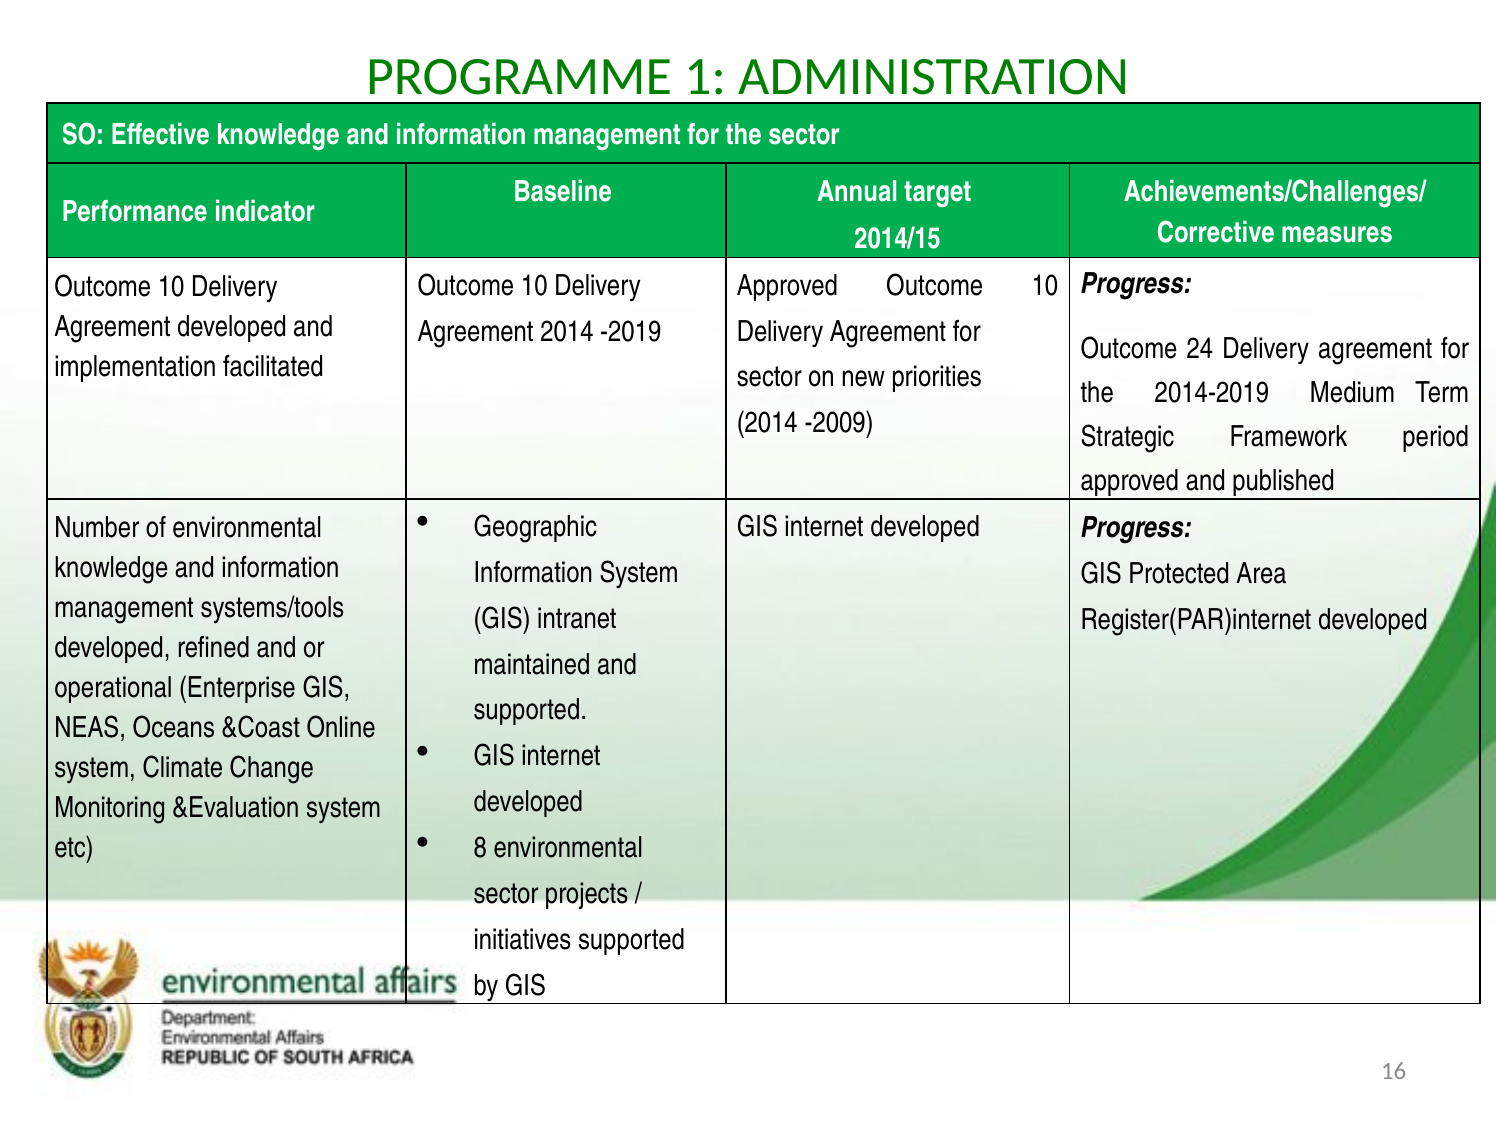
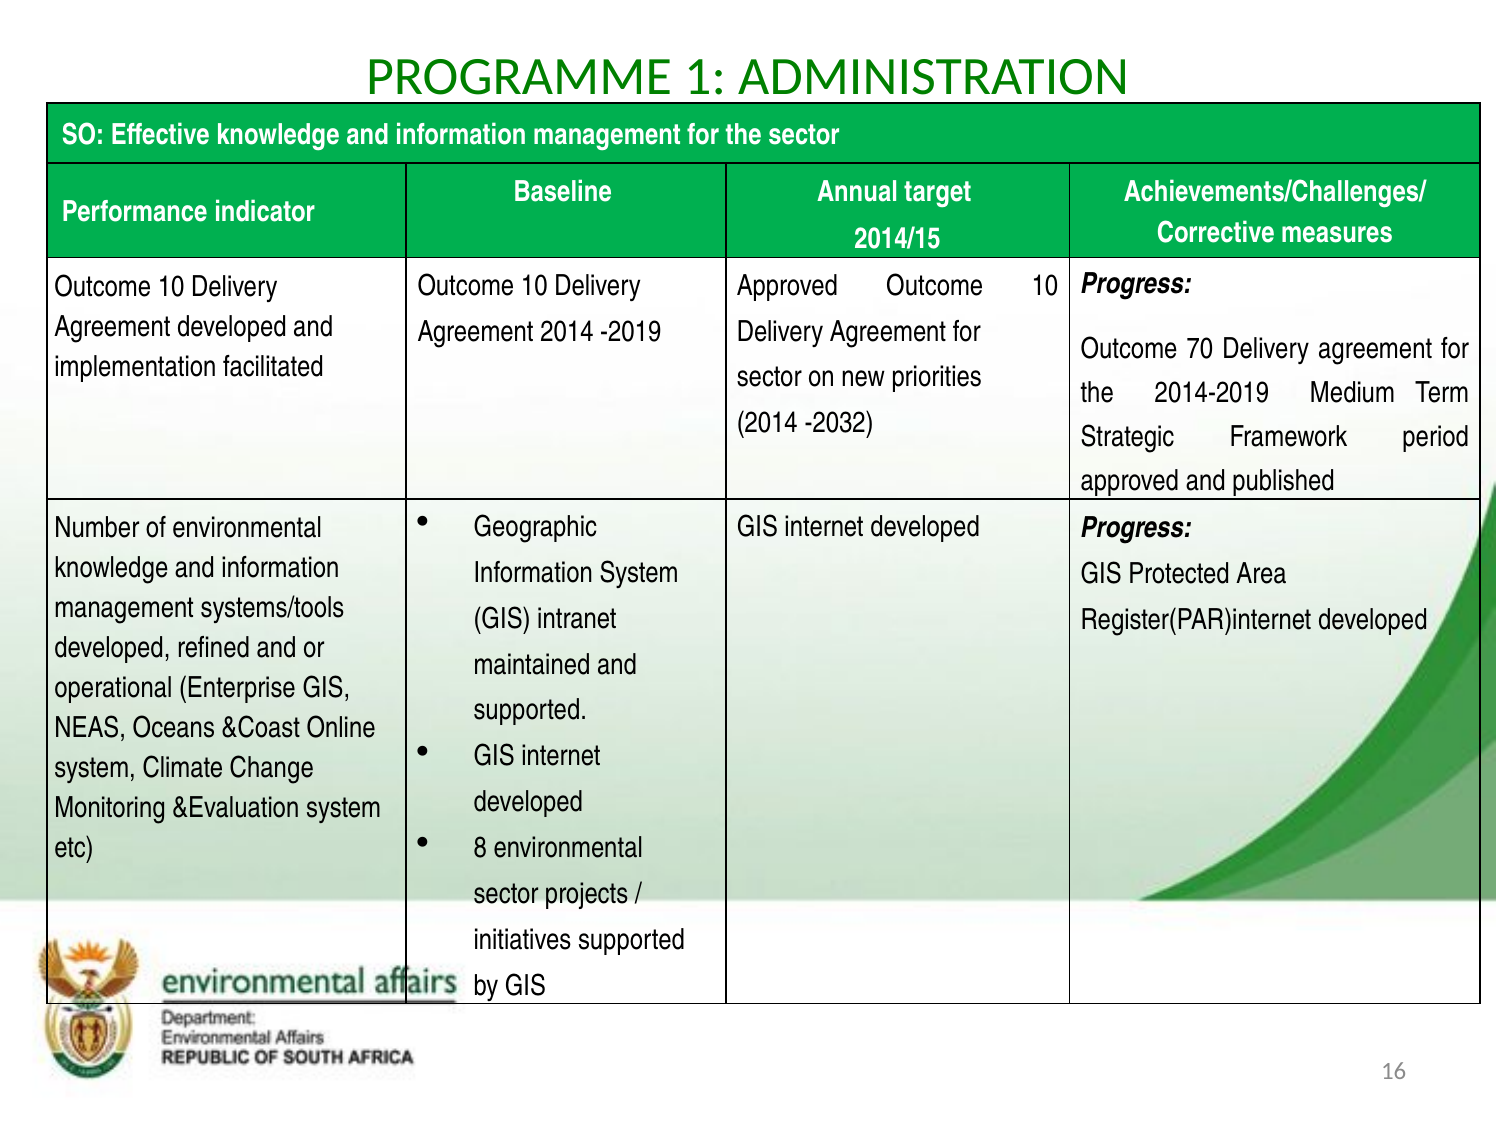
24: 24 -> 70 (1200, 349)
-2009: -2009 -> -2032 (839, 423)
